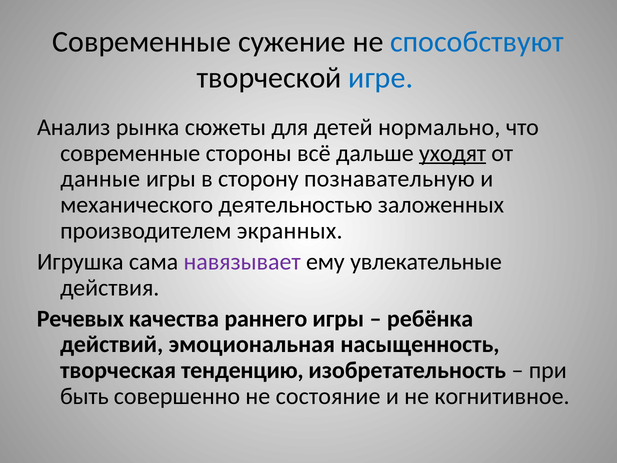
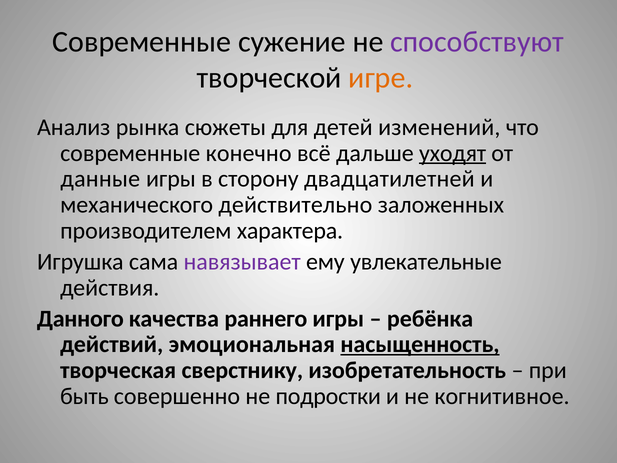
способствуют colour: blue -> purple (477, 42)
игре colour: blue -> orange (381, 78)
нормально: нормально -> изменений (439, 127)
стороны: стороны -> конечно (249, 153)
познавательную: познавательную -> двадцатилетней (389, 179)
деятельностью: деятельностью -> действительно (295, 205)
экранных: экранных -> характера (290, 231)
Речевых: Речевых -> Данного (80, 318)
насыщенность underline: none -> present (420, 344)
тенденцию: тенденцию -> сверстнику (242, 370)
состояние: состояние -> подростки (328, 396)
